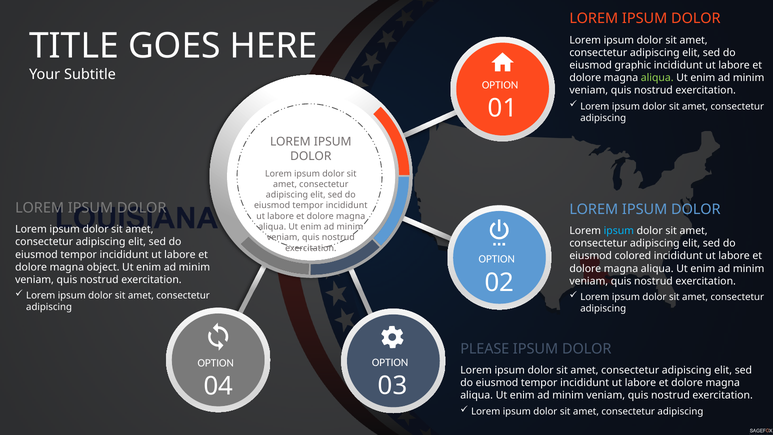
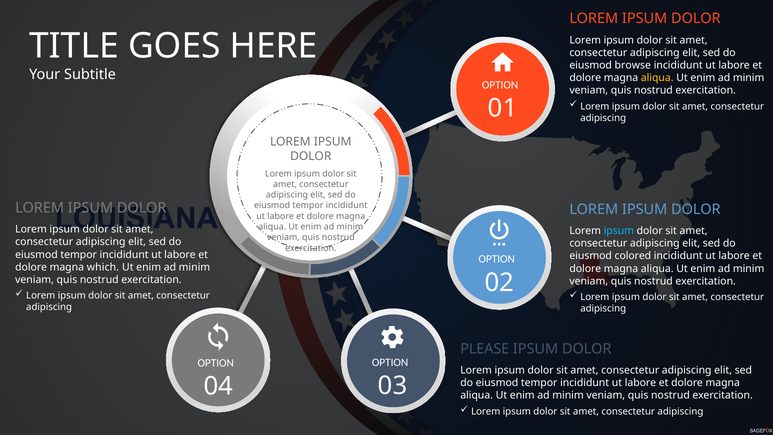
graphic: graphic -> browse (633, 65)
aliqua colour: light green -> yellow (657, 78)
object: object -> which (103, 267)
